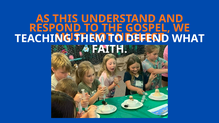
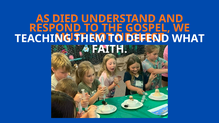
THIS: THIS -> DIED (65, 19)
